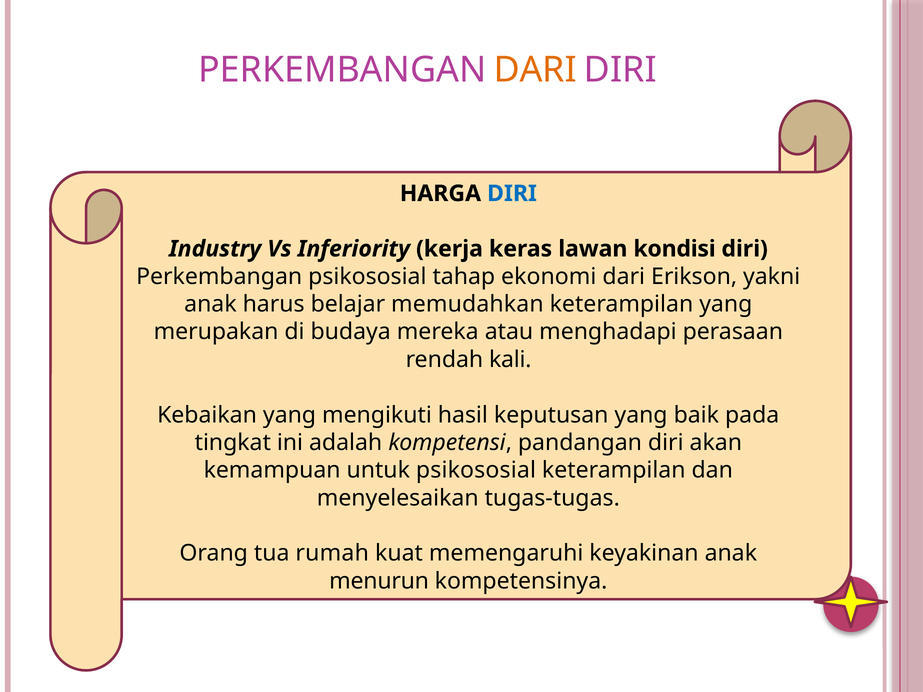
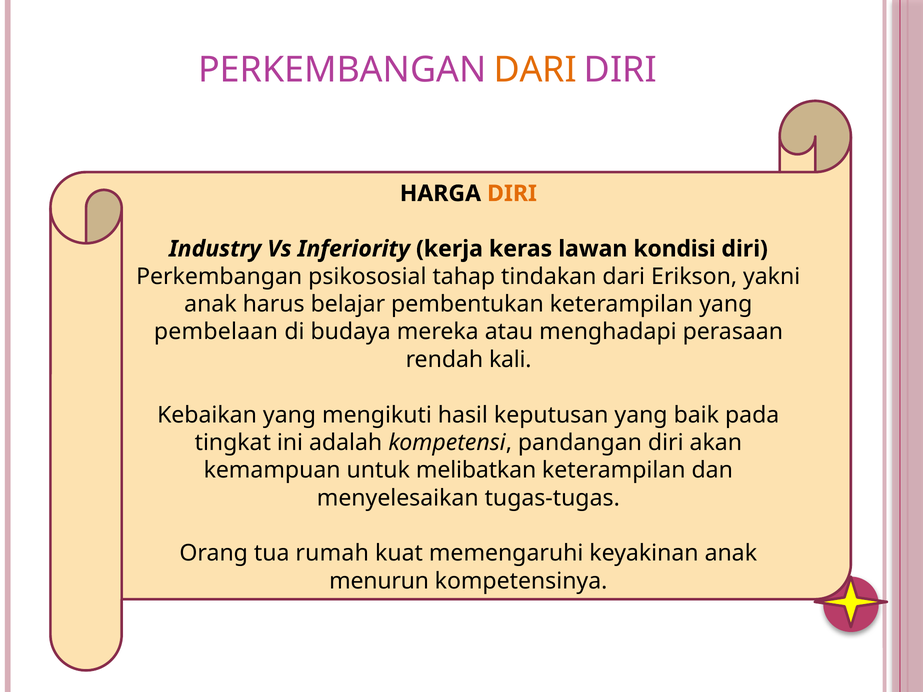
DIRI colour: blue -> orange (512, 194)
ekonomi: ekonomi -> tindakan (549, 277)
memudahkan: memudahkan -> pembentukan (467, 304)
merupakan: merupakan -> pembelaan (216, 332)
untuk psikososial: psikososial -> melibatkan (476, 470)
